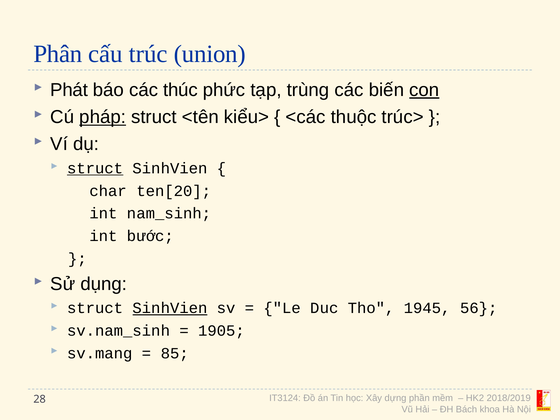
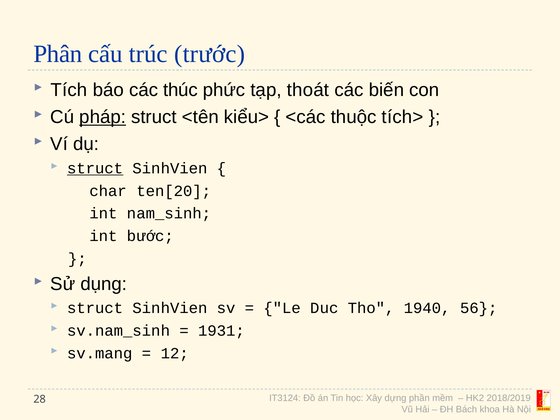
union: union -> trước (210, 54)
Phát: Phát -> Tích (69, 90)
trùng: trùng -> thoát (308, 90)
con underline: present -> none (424, 90)
trúc>: trúc> -> tích> (403, 117)
SinhVien underline: present -> none (170, 308)
1945: 1945 -> 1940 (427, 308)
1905: 1905 -> 1931 (221, 331)
85: 85 -> 12 (175, 353)
